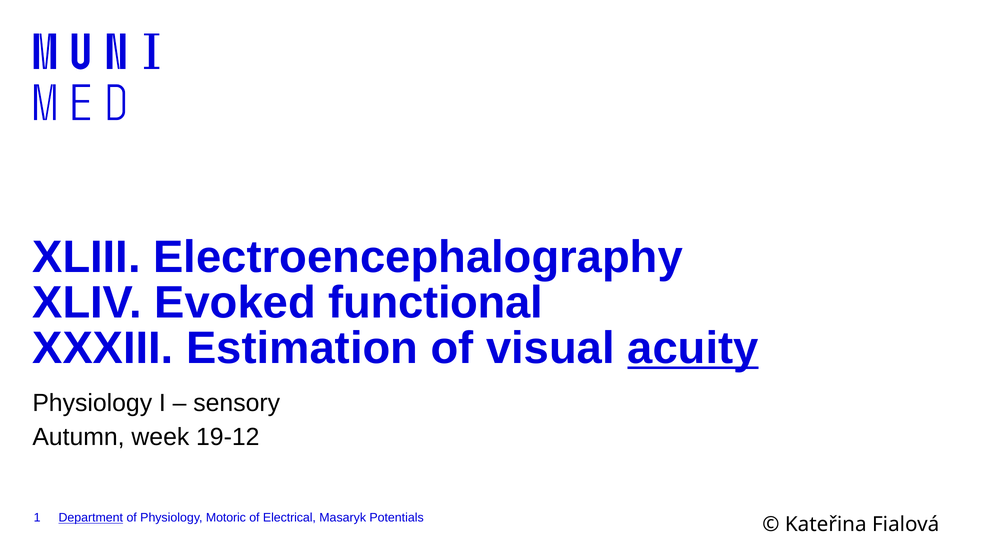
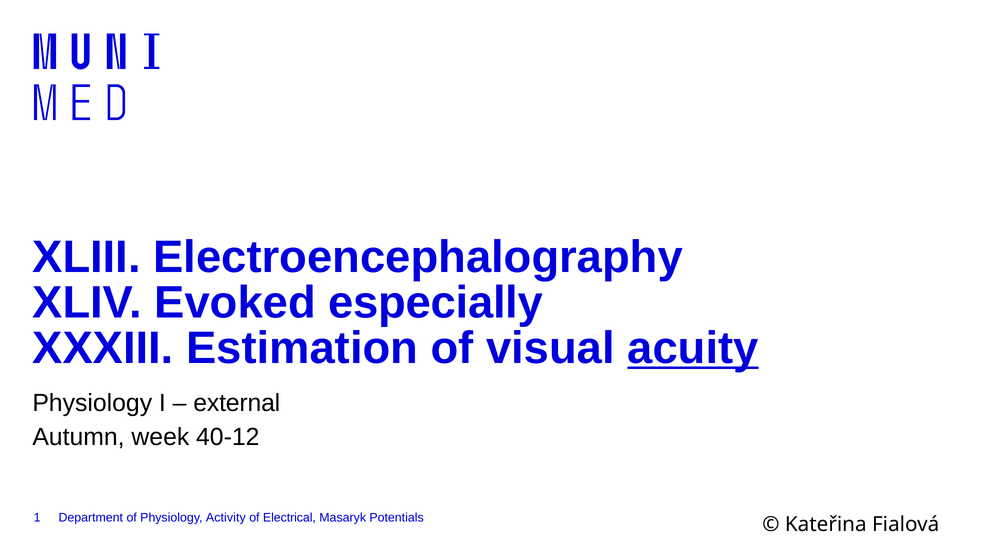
functional: functional -> especially (436, 303)
sensory: sensory -> external (237, 403)
19-12: 19-12 -> 40-12 (228, 437)
Department underline: present -> none (91, 517)
Motoric: Motoric -> Activity (226, 517)
